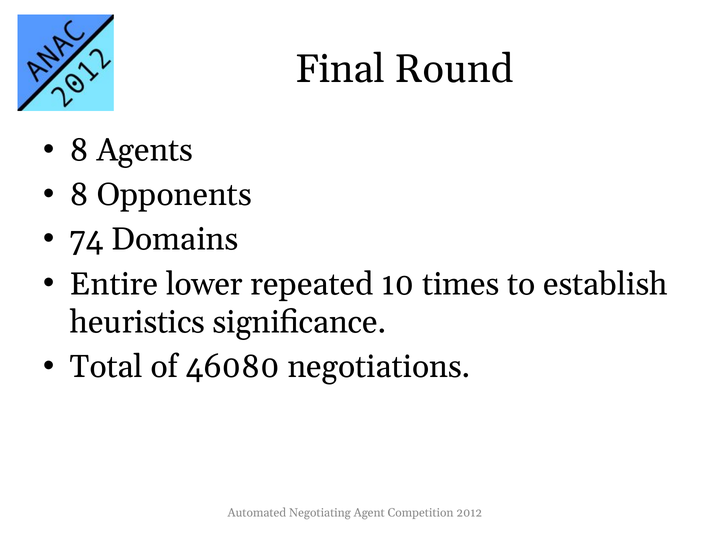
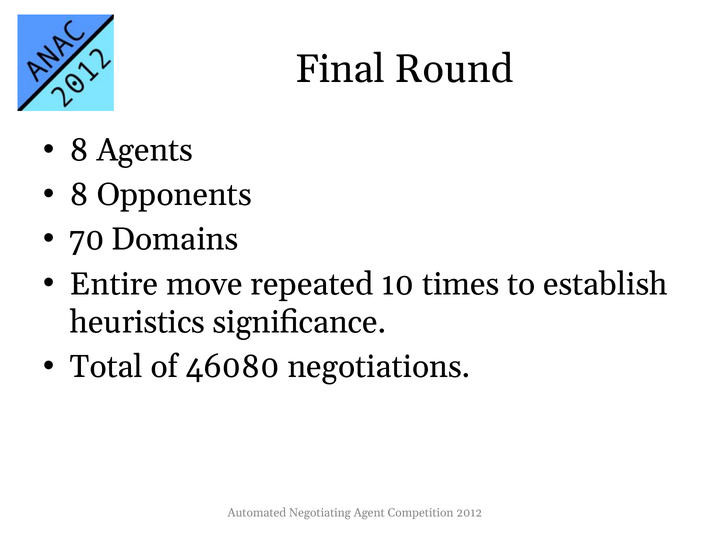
74: 74 -> 70 (87, 240)
lower: lower -> move (204, 284)
